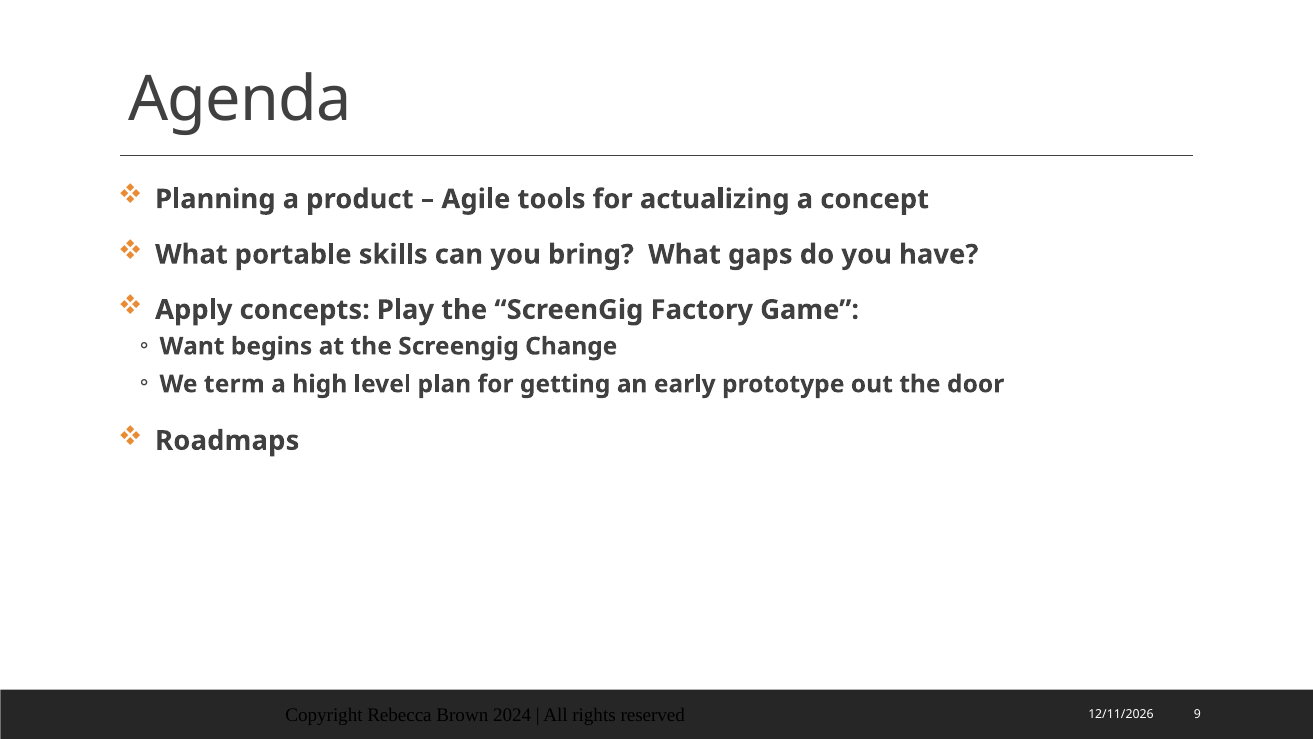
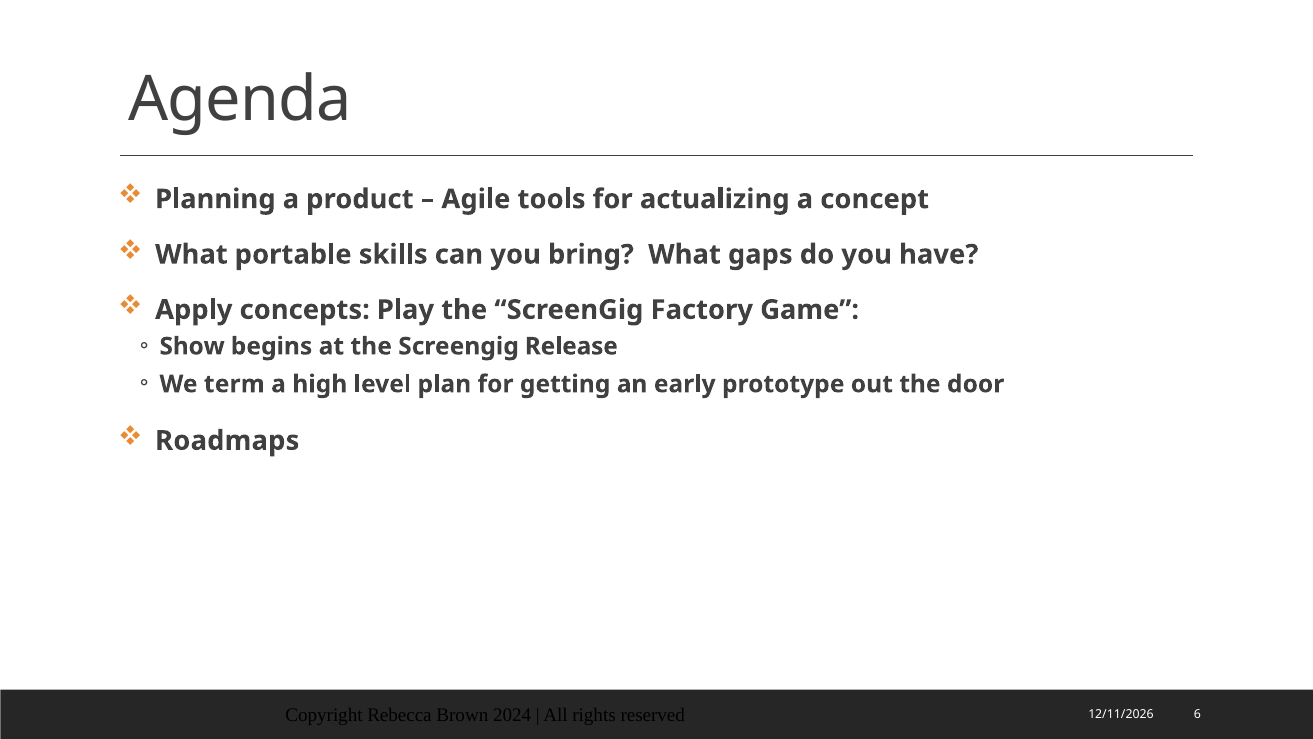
Want: Want -> Show (192, 346)
Change: Change -> Release (571, 346)
9: 9 -> 6 (1197, 714)
